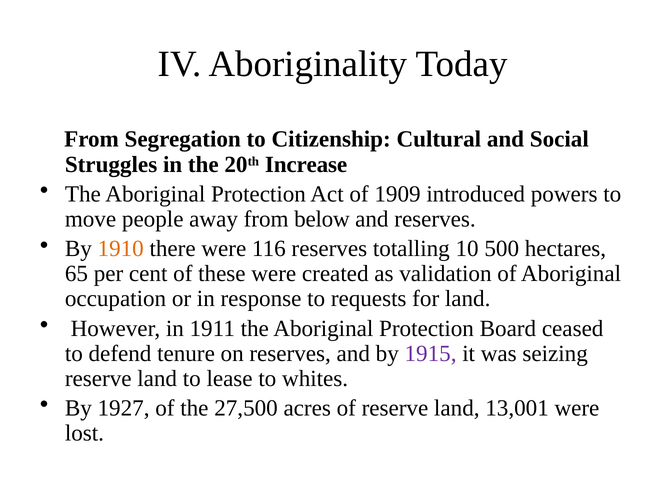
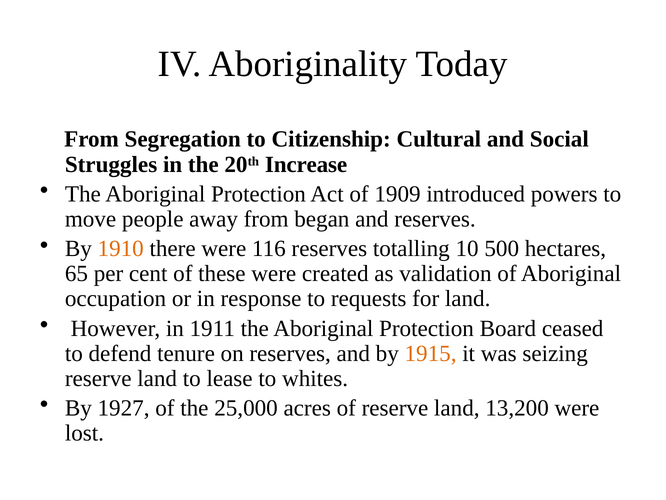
below: below -> began (322, 219)
1915 colour: purple -> orange (431, 353)
27,500: 27,500 -> 25,000 (246, 408)
13,001: 13,001 -> 13,200 (517, 408)
